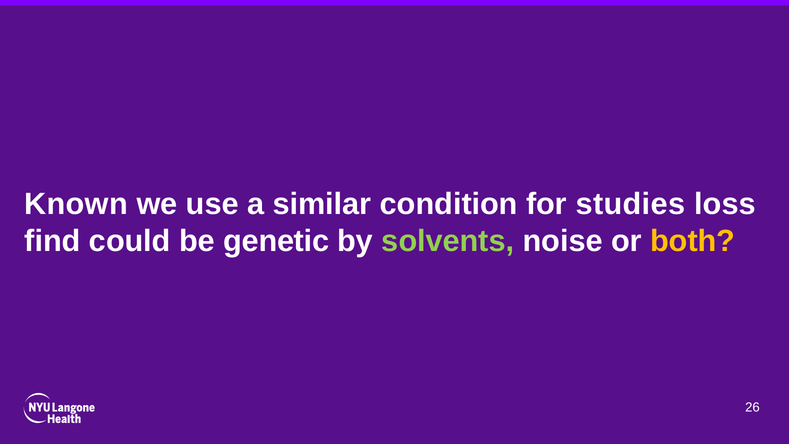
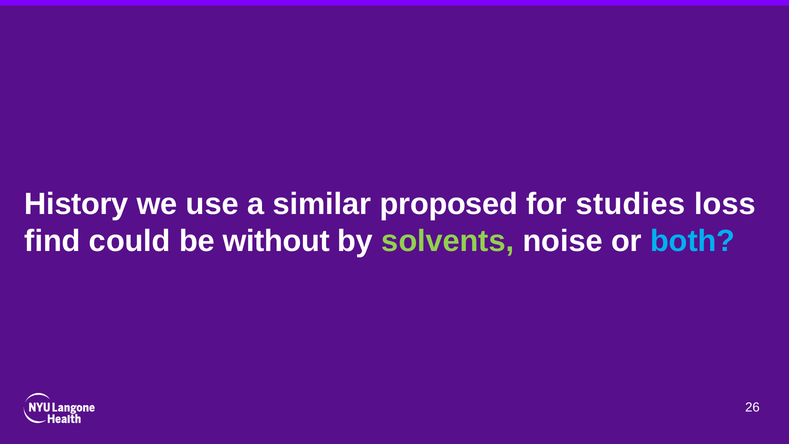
Known: Known -> History (76, 204)
condition: condition -> proposed (449, 204)
genetic: genetic -> without (276, 241)
both colour: yellow -> light blue (693, 241)
